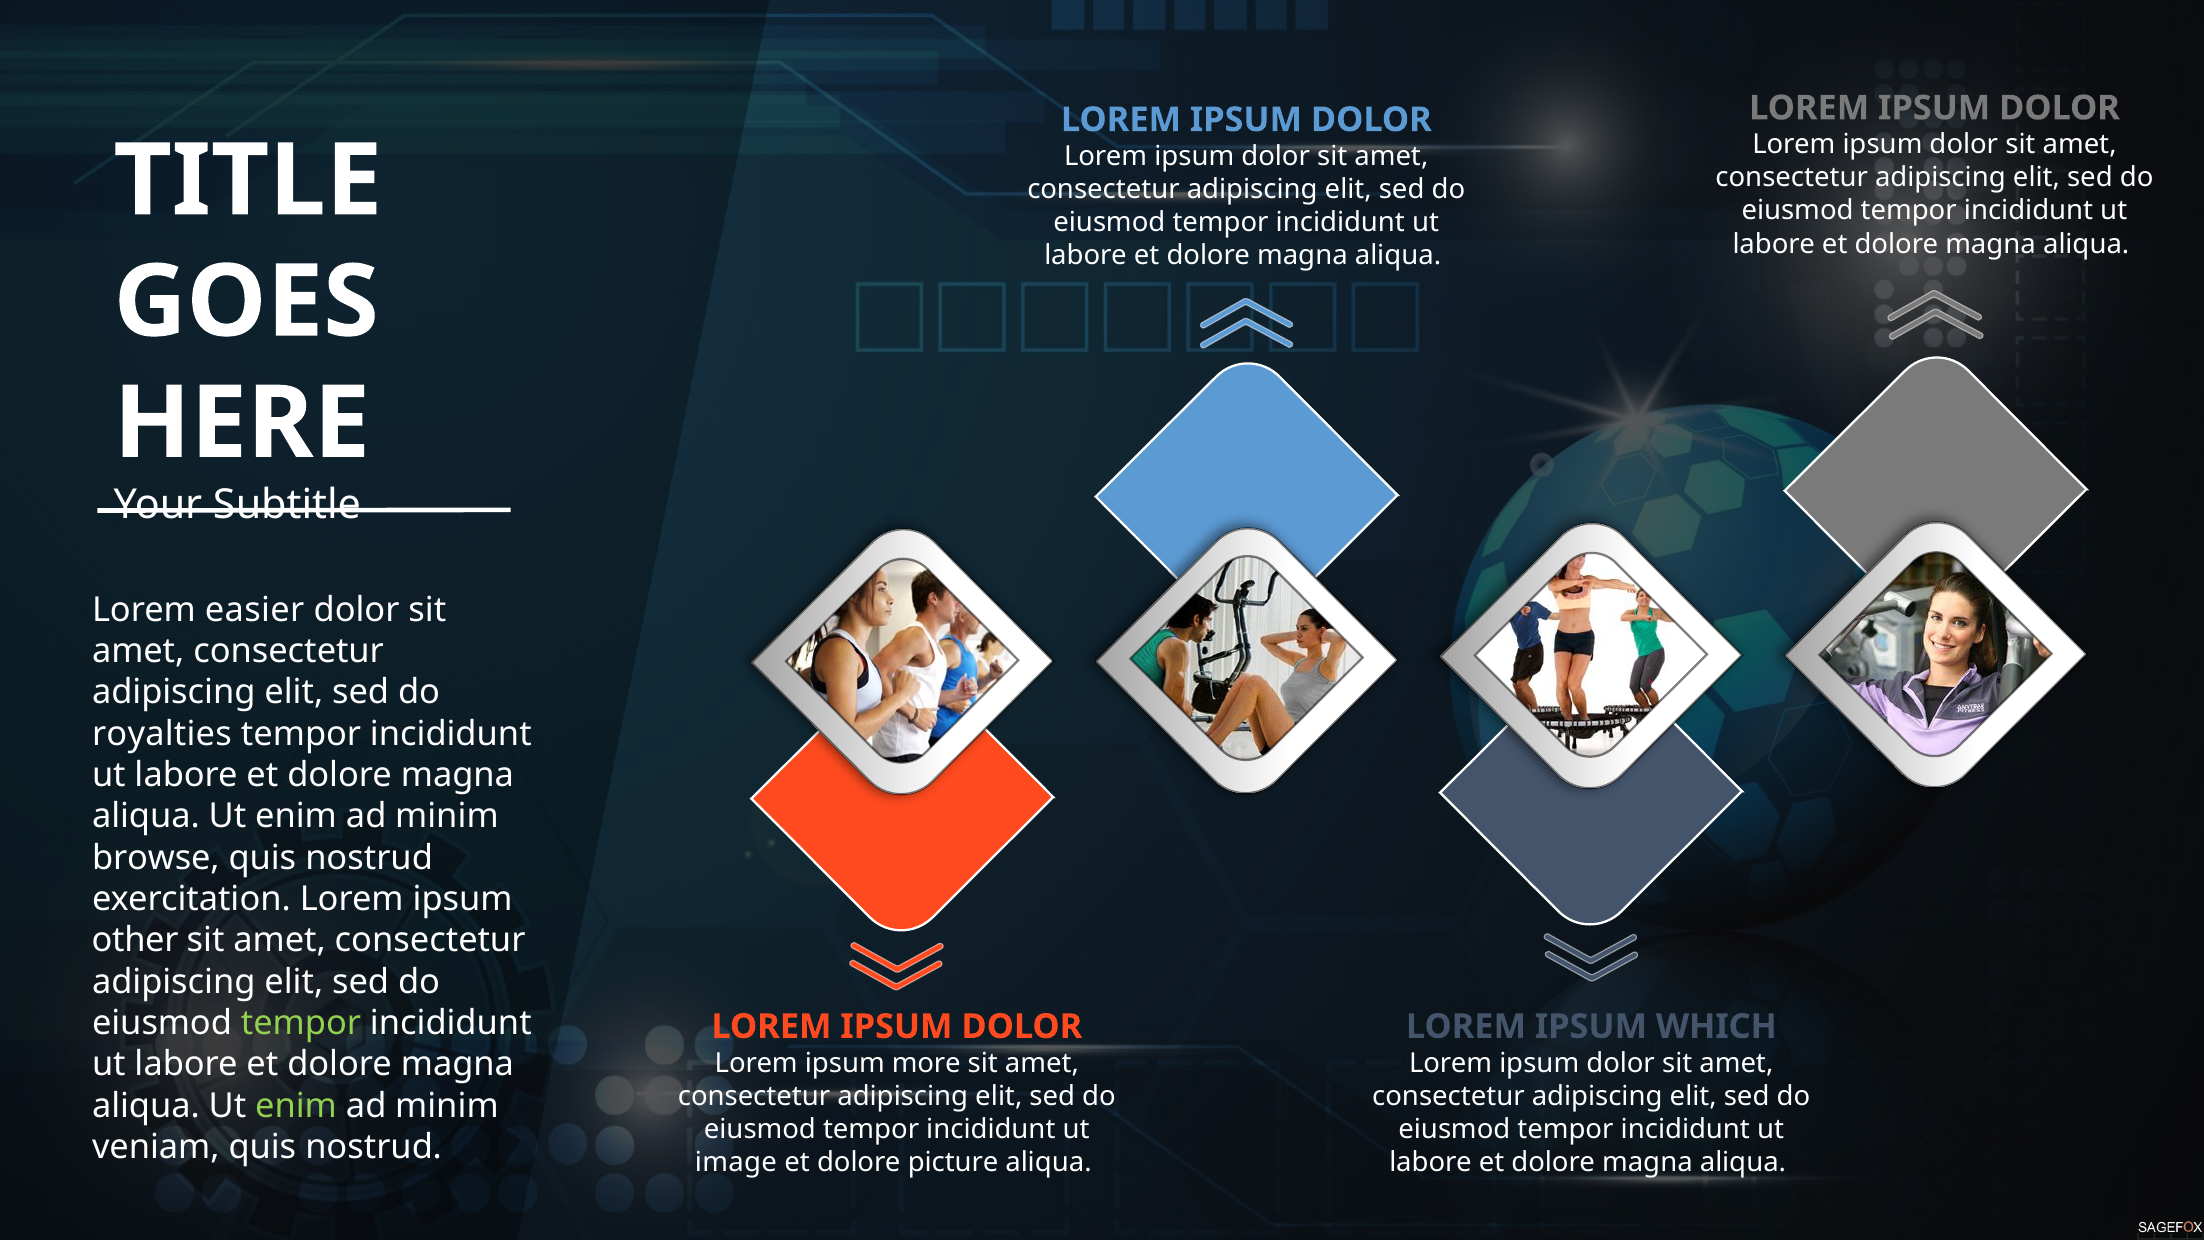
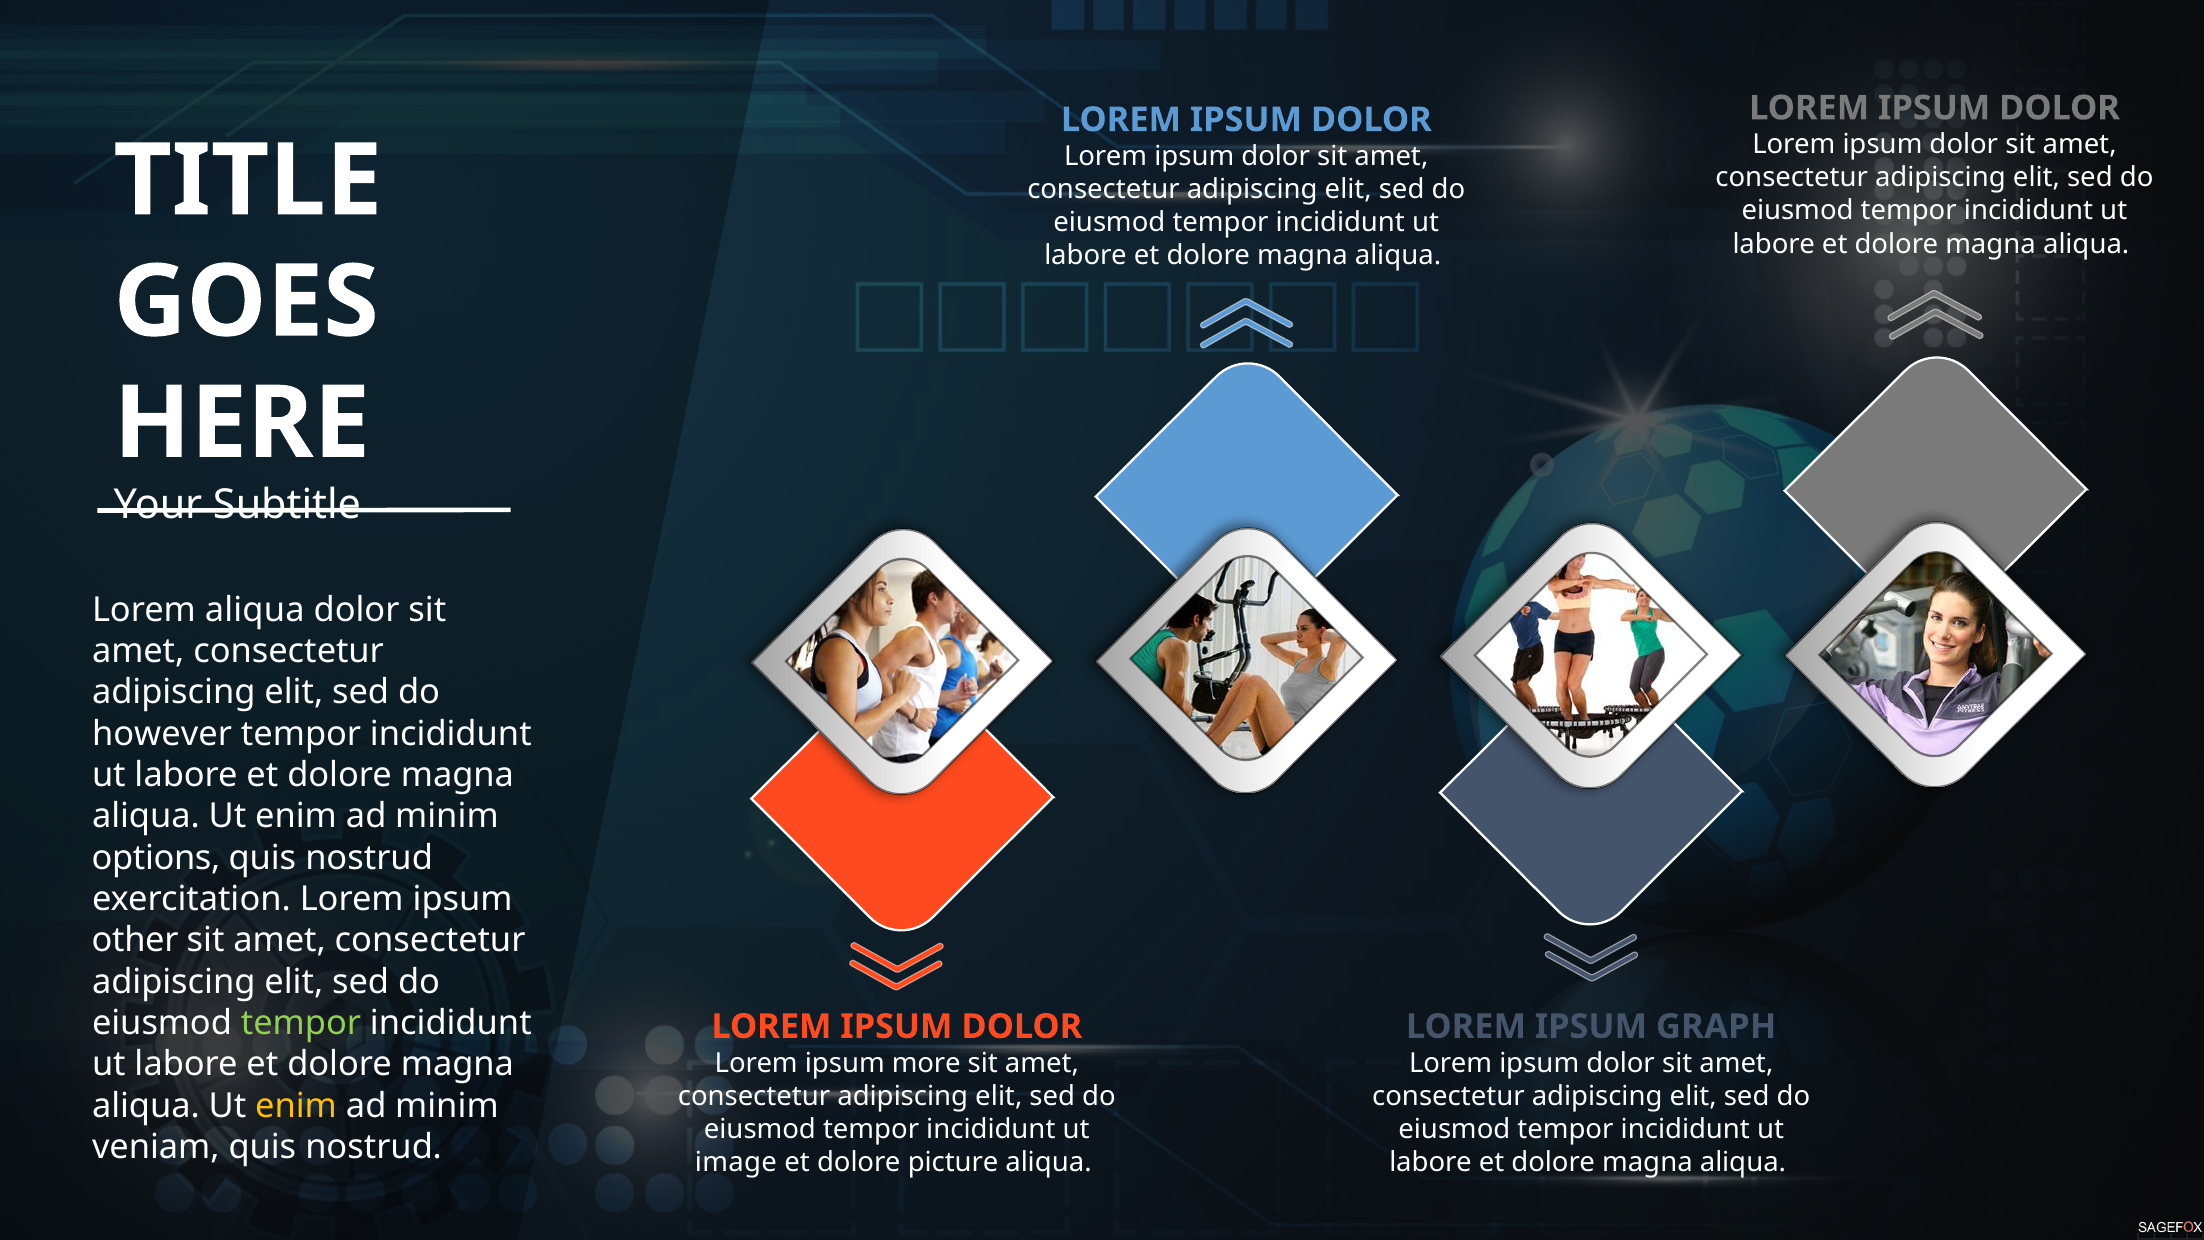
Lorem easier: easier -> aliqua (255, 610)
royalties: royalties -> however (162, 734)
browse: browse -> options (156, 858)
WHICH: WHICH -> GRAPH (1716, 1026)
enim colour: light green -> yellow (296, 1106)
